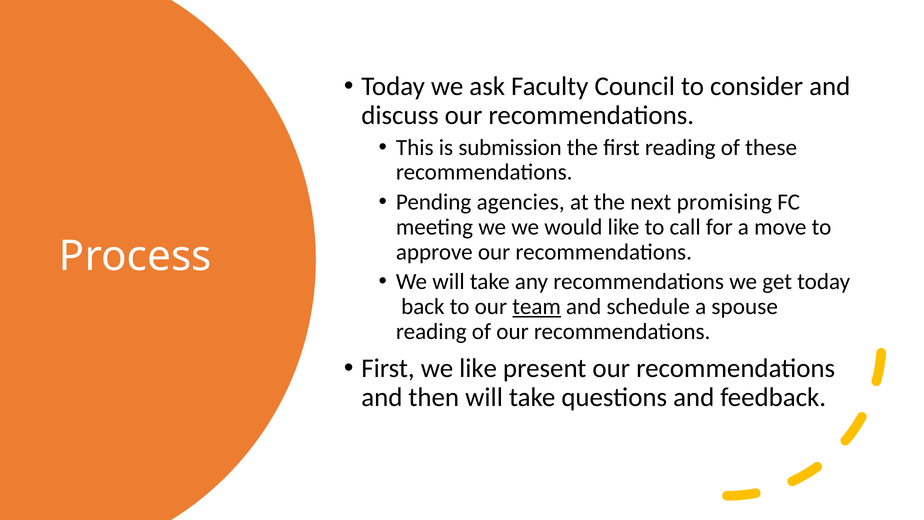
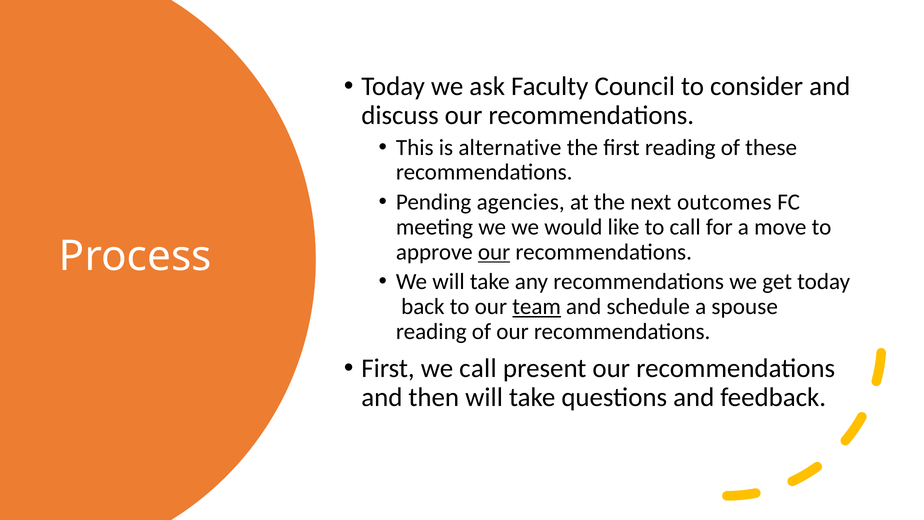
submission: submission -> alternative (510, 147)
promising: promising -> outcomes (724, 202)
our underline: none -> present (494, 252)
we like: like -> call (478, 368)
